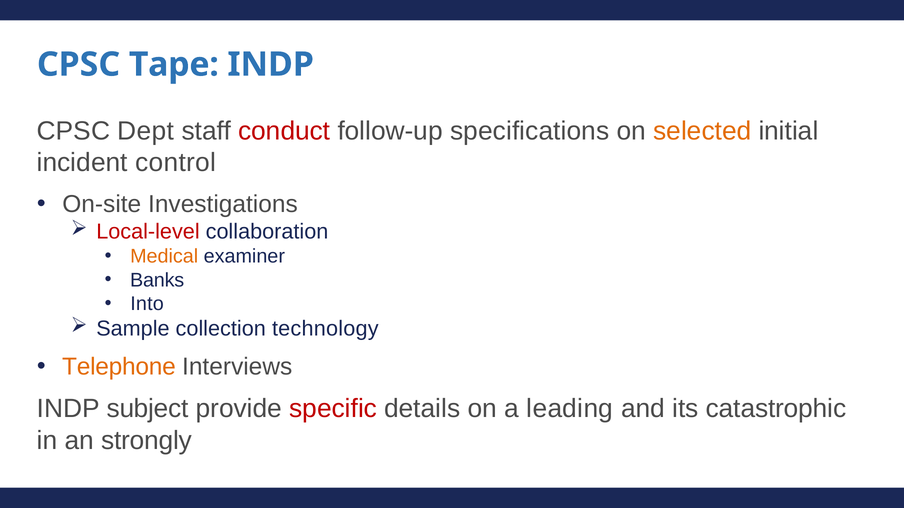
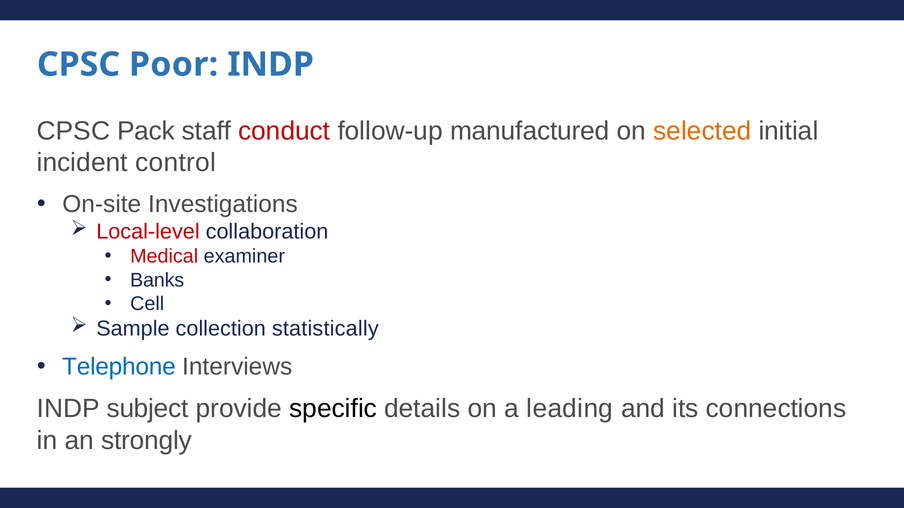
Tape: Tape -> Poor (174, 65)
Dept: Dept -> Pack (146, 131)
specifications: specifications -> manufactured (530, 131)
Medical colour: orange -> red (164, 257)
Into: Into -> Cell (147, 304)
technology: technology -> statistically (325, 329)
Telephone colour: orange -> blue (119, 367)
specific colour: red -> black (333, 409)
catastrophic: catastrophic -> connections (776, 409)
